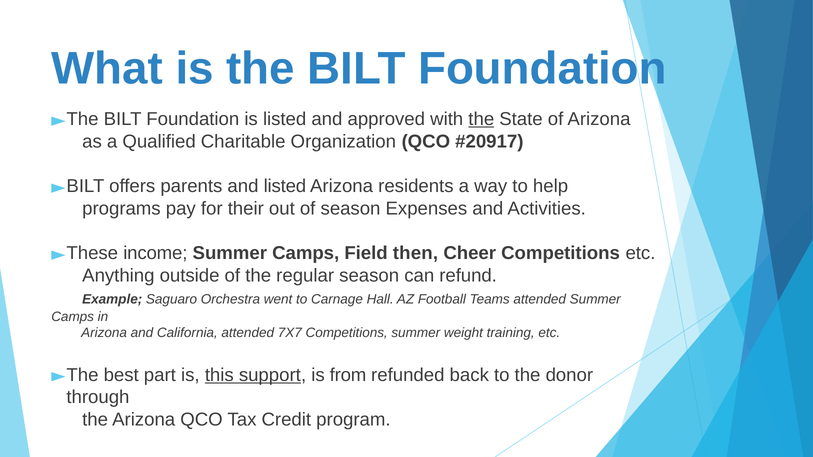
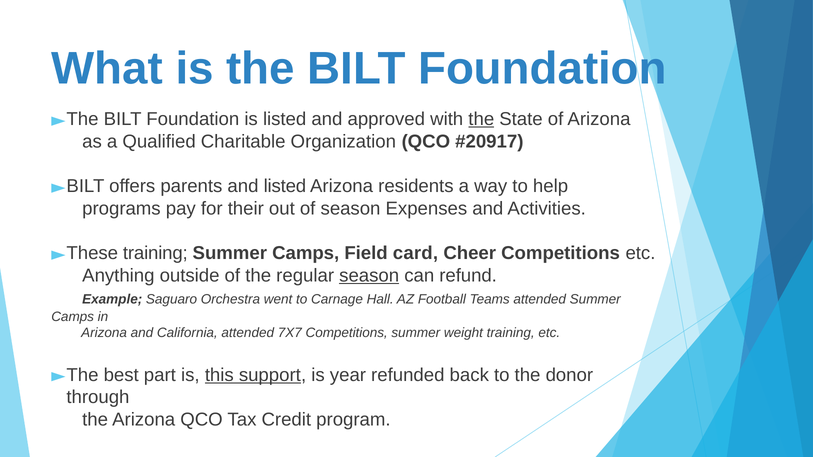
income: income -> training (155, 253)
then: then -> card (415, 253)
season underline: none -> present (369, 276)
from: from -> year (348, 375)
